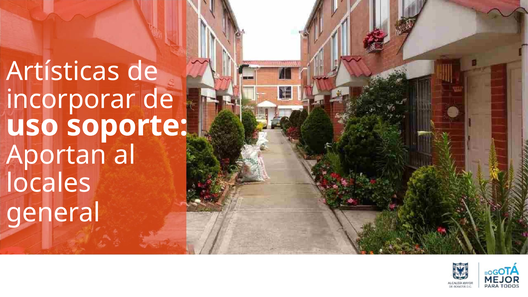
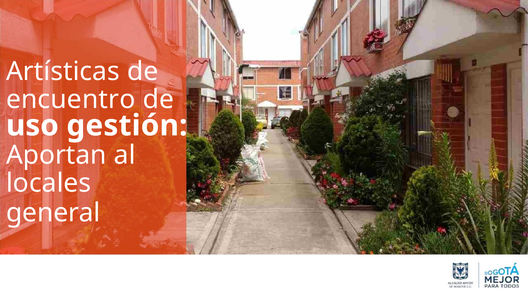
incorporar: incorporar -> encuentro (71, 99)
soporte: soporte -> gestión (127, 126)
